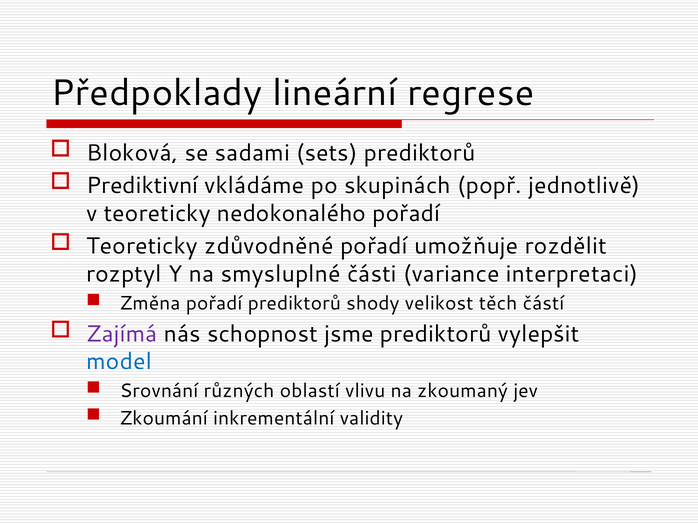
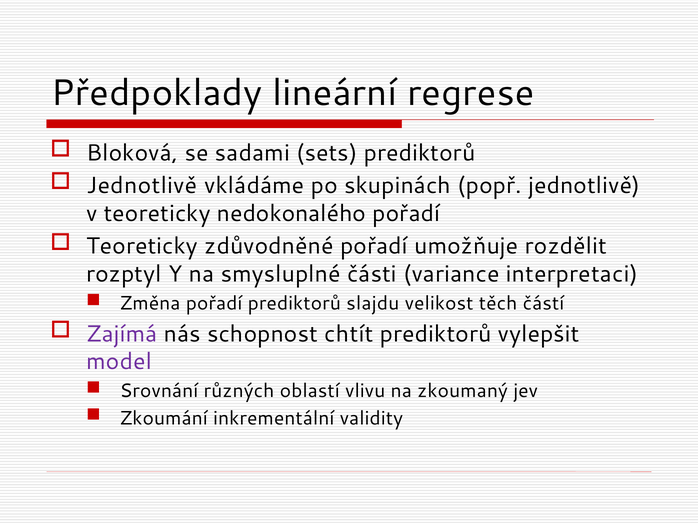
Prediktivní: Prediktivní -> Jednotlivě (142, 185)
shody: shody -> slajdu (373, 303)
jsme: jsme -> chtít (349, 334)
model colour: blue -> purple (119, 361)
